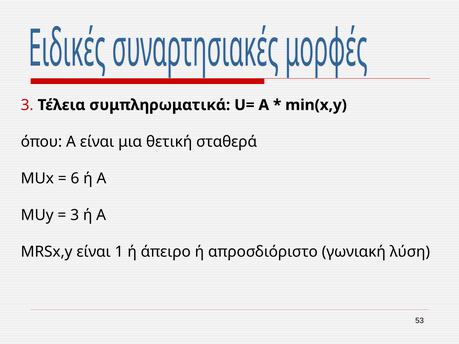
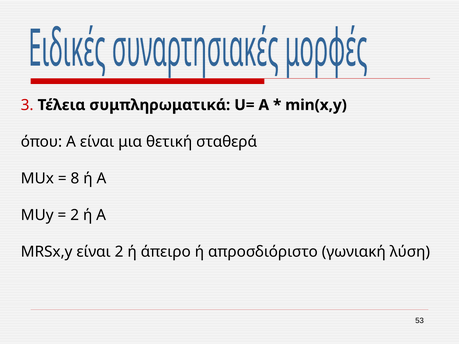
6: 6 -> 8 (75, 179)
3: 3 -> 2 (75, 215)
είναι 1: 1 -> 2 (119, 252)
